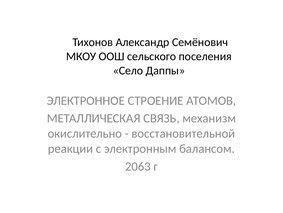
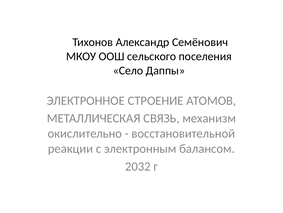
2063: 2063 -> 2032 (138, 166)
